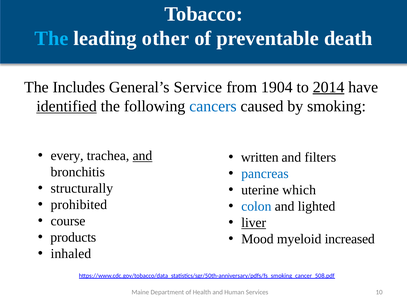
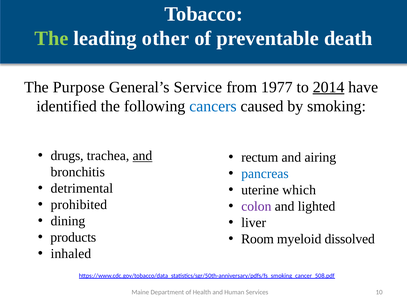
The colour: light blue -> light green (52, 38)
Includes: Includes -> Purpose (79, 87)
1904: 1904 -> 1977 (277, 87)
identified underline: present -> none (67, 106)
every: every -> drugs (67, 155)
written: written -> rectum (260, 157)
filters: filters -> airing (320, 157)
structurally: structurally -> detrimental (82, 188)
colon colour: blue -> purple (256, 206)
course: course -> dining (68, 221)
liver underline: present -> none (254, 222)
Mood: Mood -> Room (257, 238)
increased: increased -> dissolved (350, 238)
